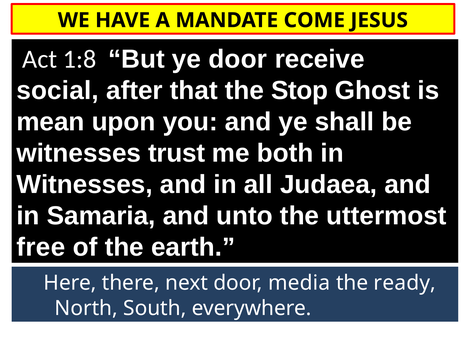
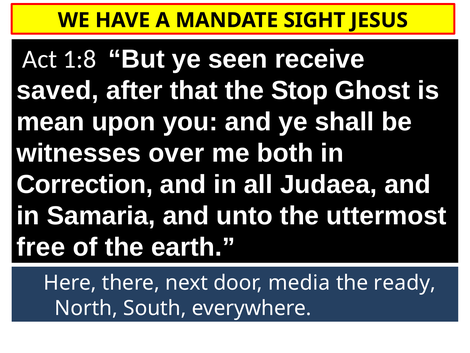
COME: COME -> SIGHT (314, 20)
ye door: door -> seen (238, 59)
social: social -> saved (58, 90)
trust: trust -> over (176, 153)
Witnesses: Witnesses -> Correction (85, 184)
